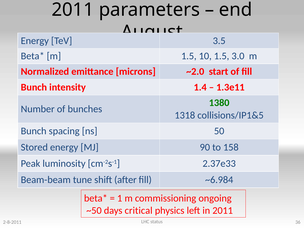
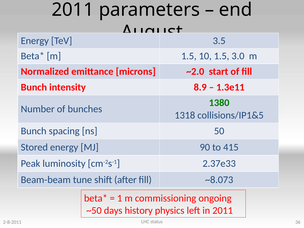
1.4: 1.4 -> 8.9 (200, 87)
158: 158 -> 415 (231, 147)
~6.984: ~6.984 -> ~8.073 (219, 180)
critical: critical -> history (139, 210)
